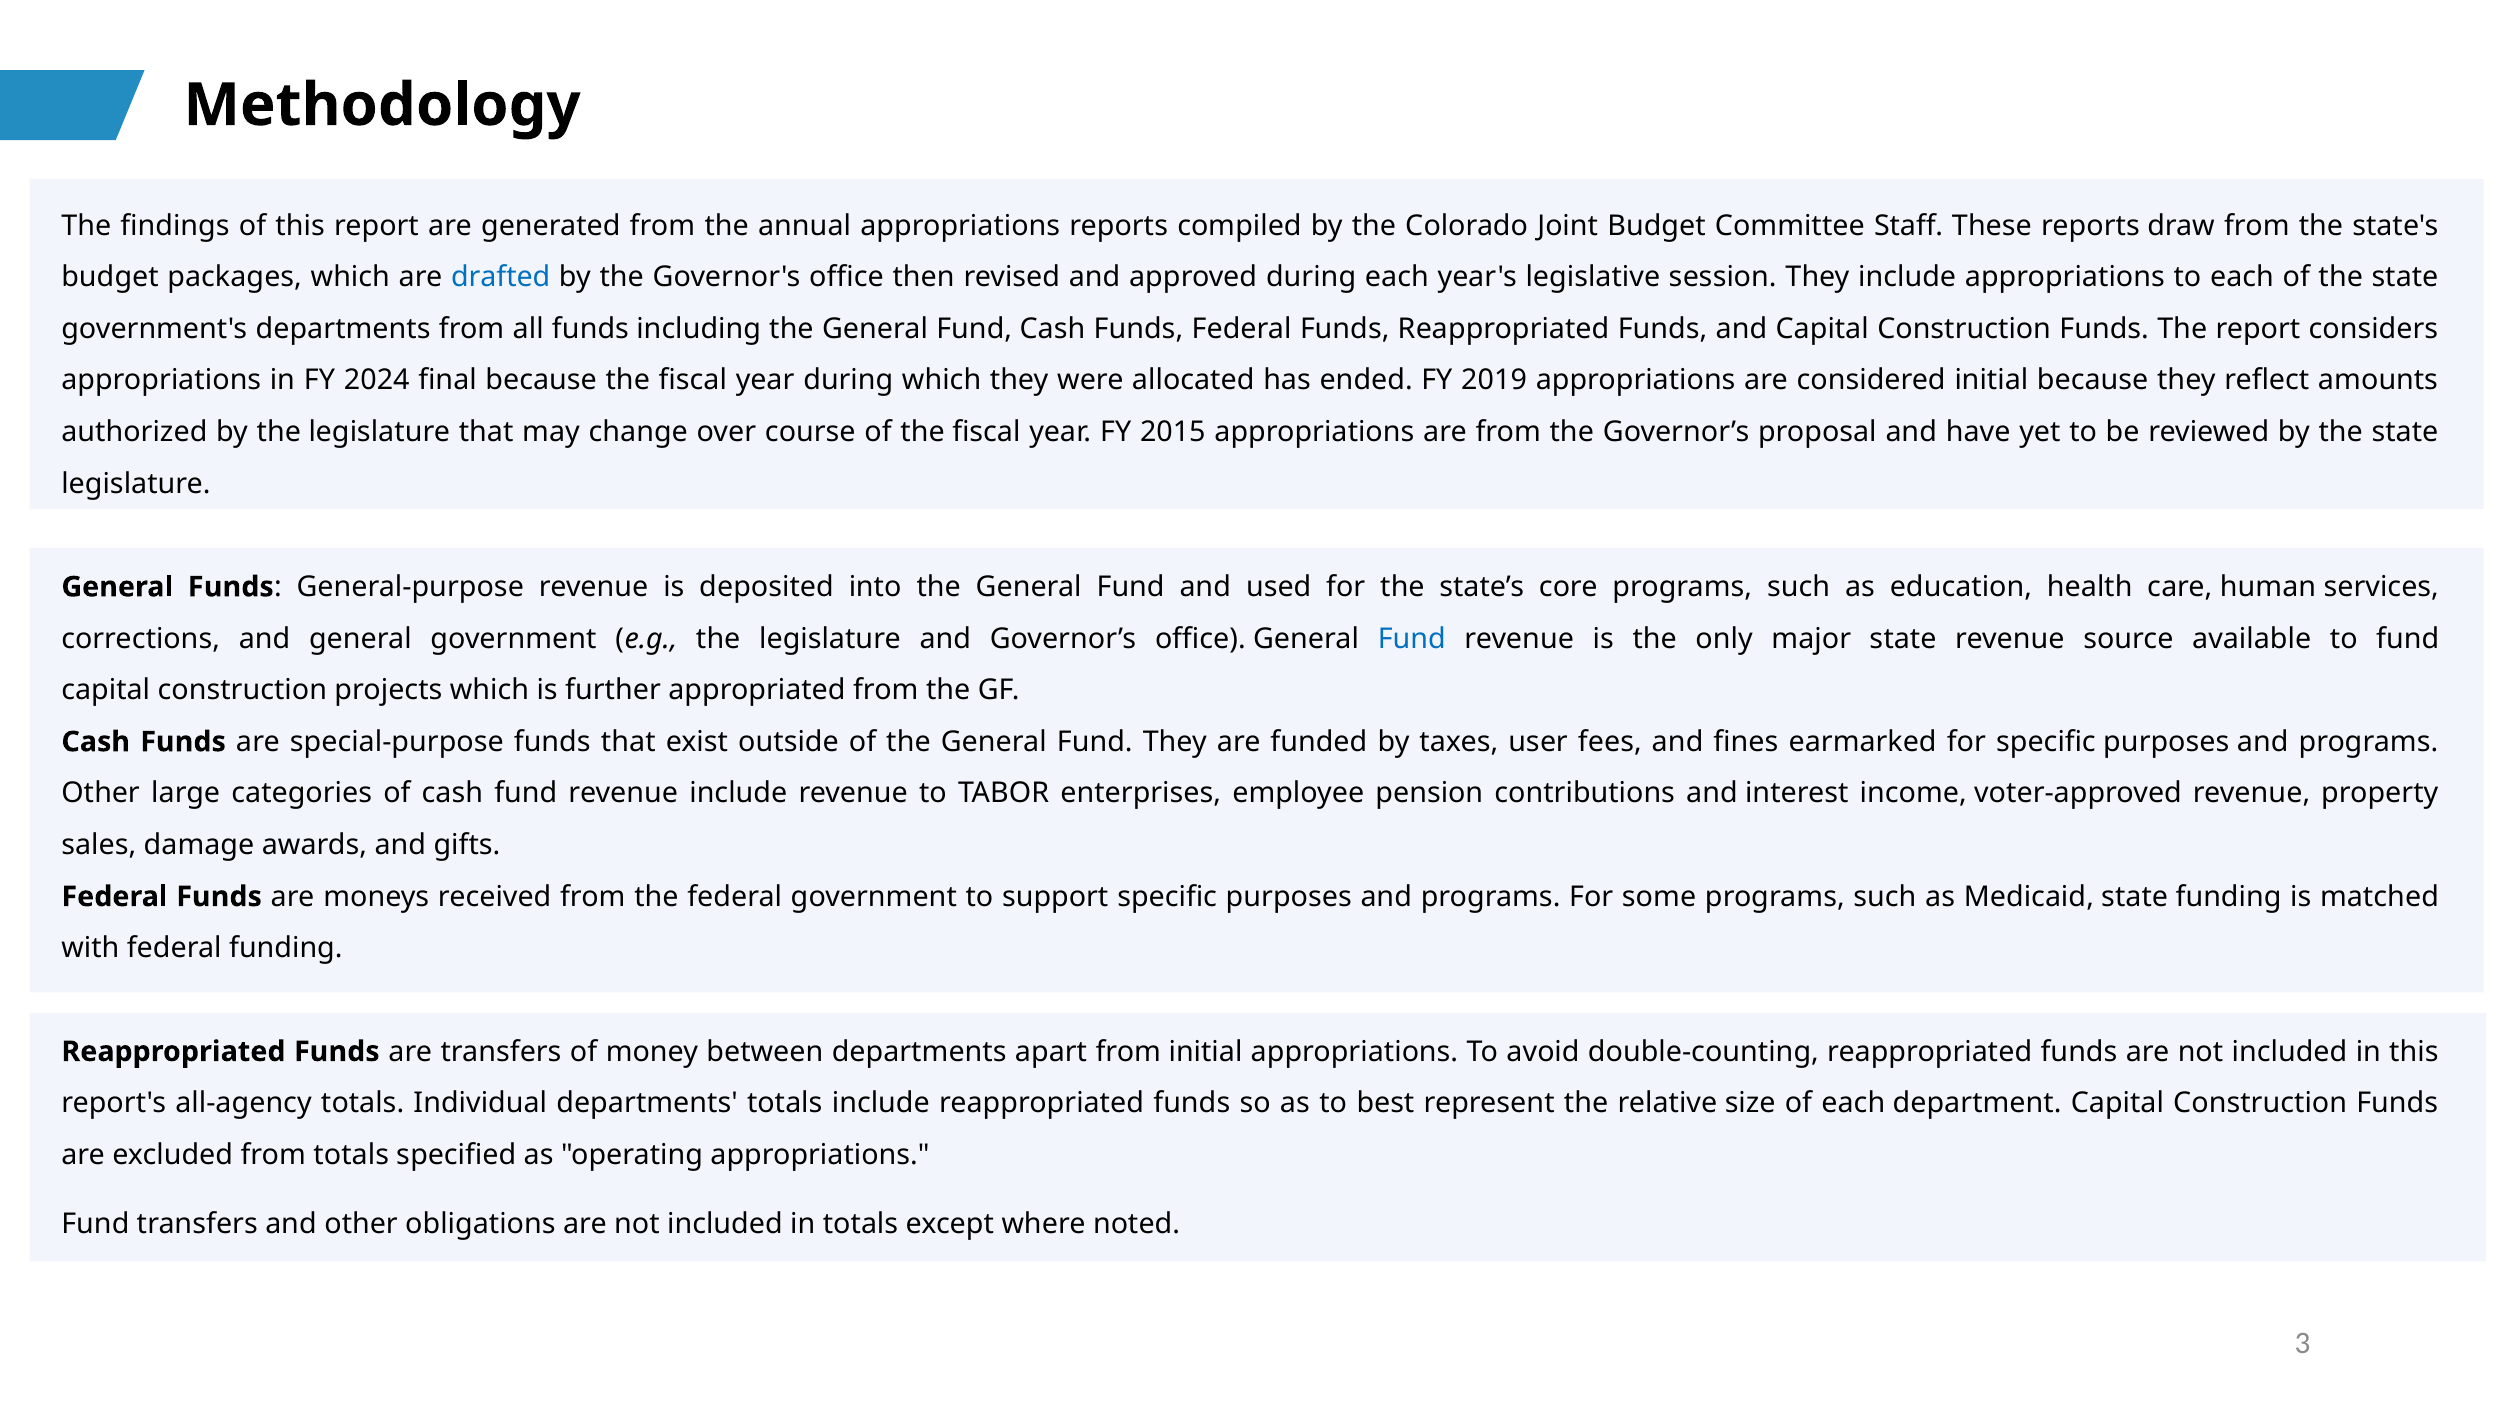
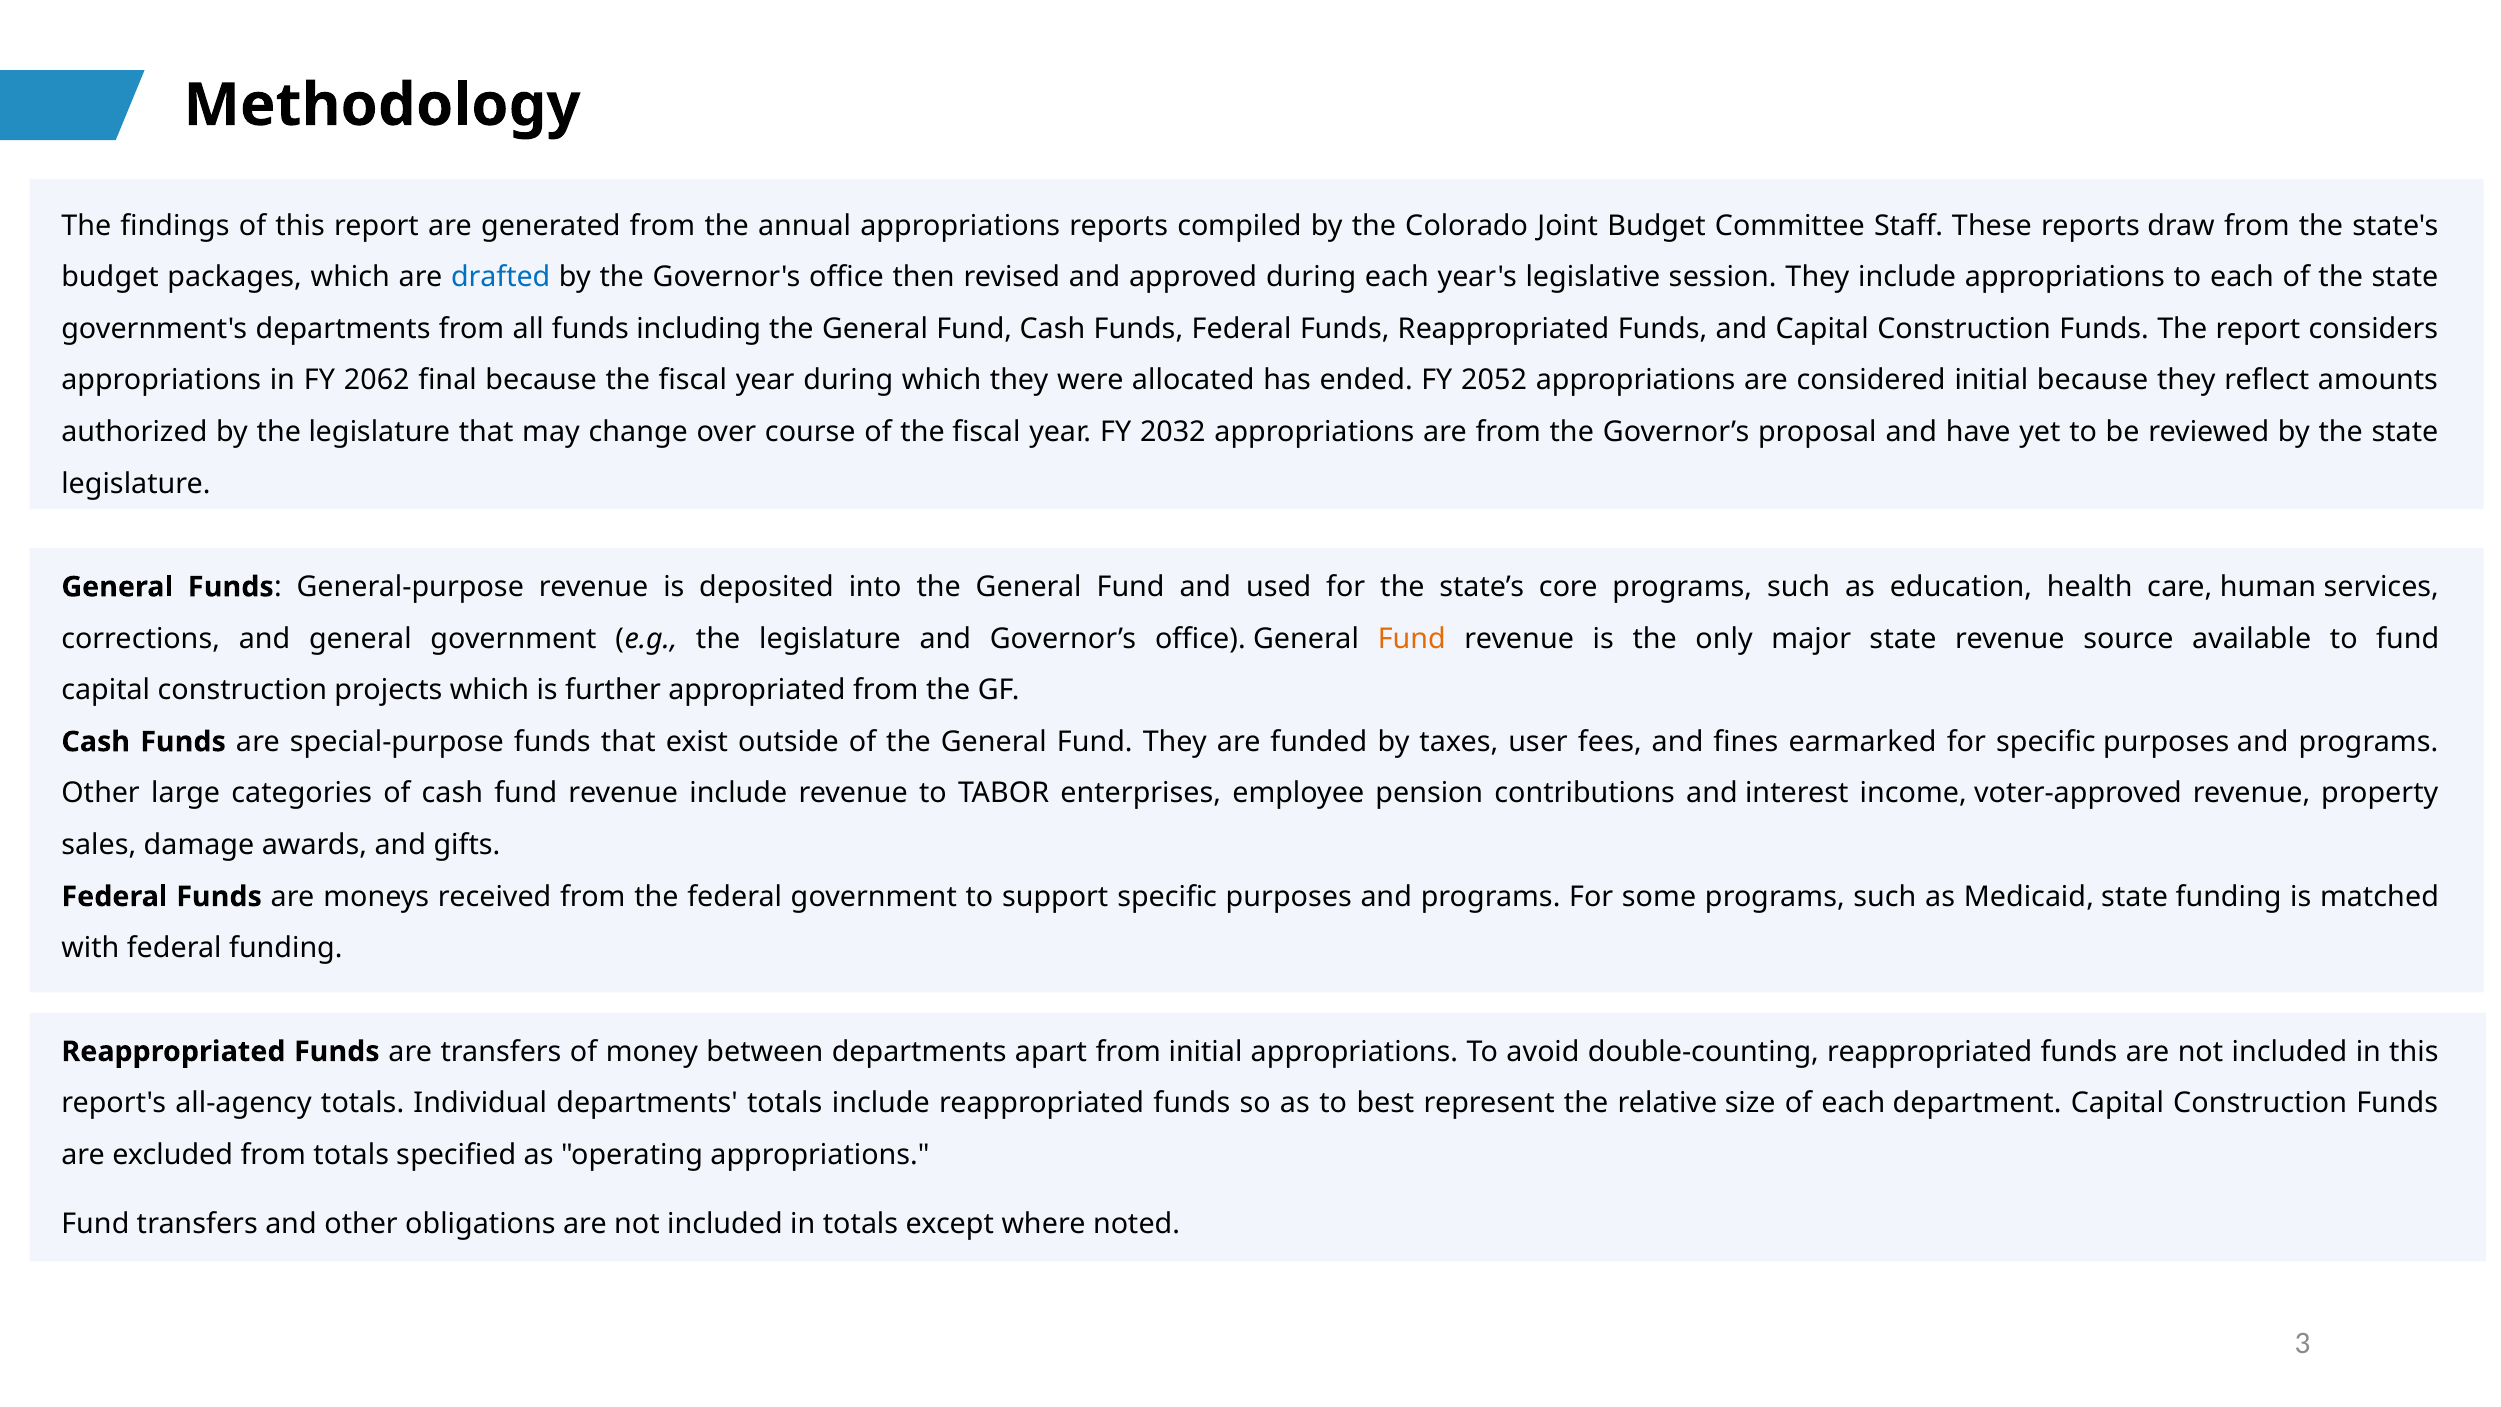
2024: 2024 -> 2062 (377, 380)
2019: 2019 -> 2052 (1494, 380)
2015: 2015 -> 2032 (1173, 432)
Fund colour: blue -> orange (1412, 638)
